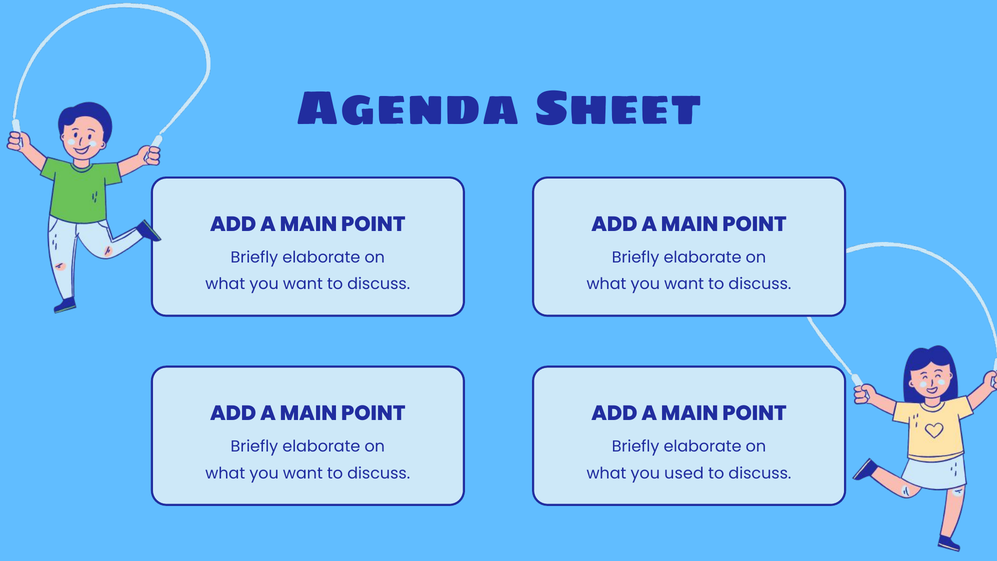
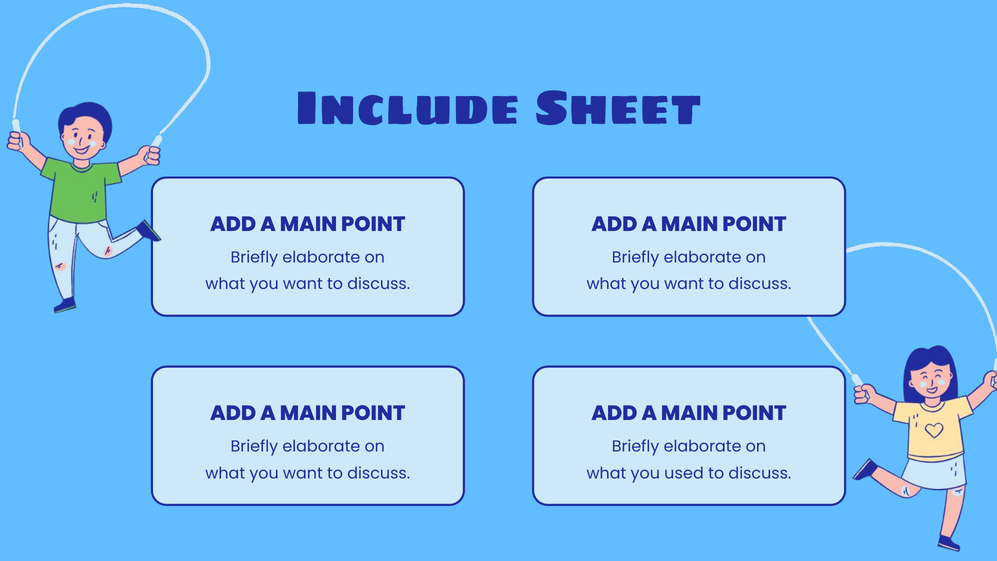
Agenda: Agenda -> Include (408, 108)
